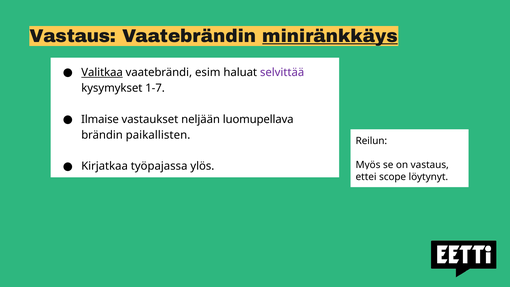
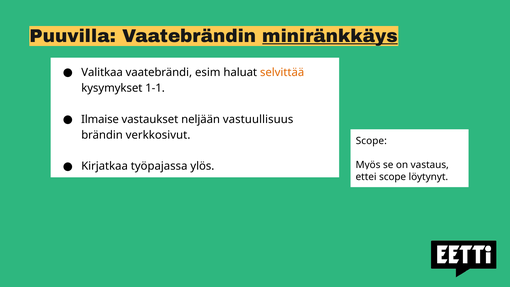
Vastaus: Vastaus -> Puuvilla (73, 36)
Valitkaa underline: present -> none (102, 72)
selvittää colour: purple -> orange (282, 72)
1-7: 1-7 -> 1-1 (155, 88)
luomupellava: luomupellava -> vastuullisuus (258, 119)
paikallisten: paikallisten -> verkkosivut (158, 135)
Reilun: Reilun -> Scope (371, 141)
